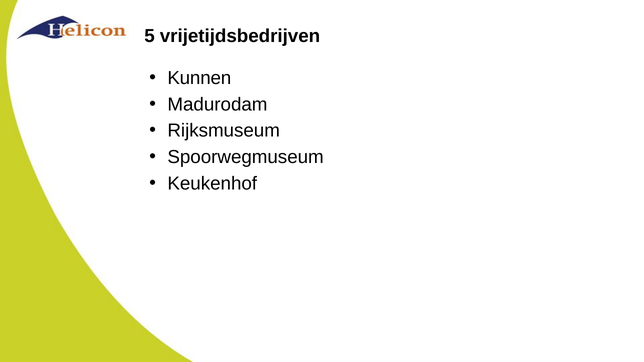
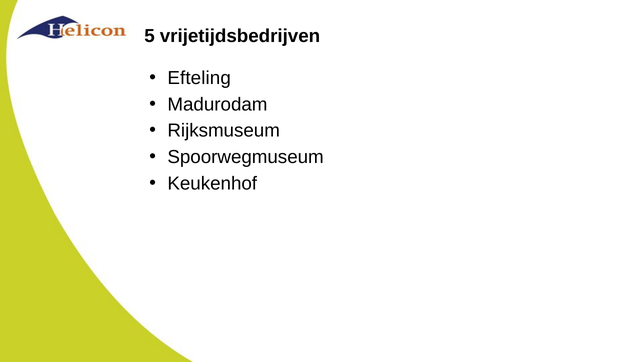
Kunnen: Kunnen -> Efteling (199, 78)
